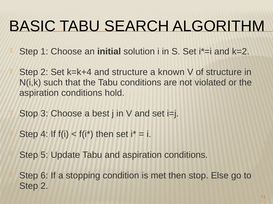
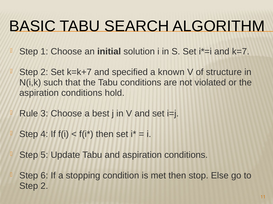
k=2: k=2 -> k=7 (241, 52)
k=k+4: k=k+4 -> k=k+7 (79, 72)
and structure: structure -> specified (130, 72)
Stop: Stop -> Rule (29, 114)
